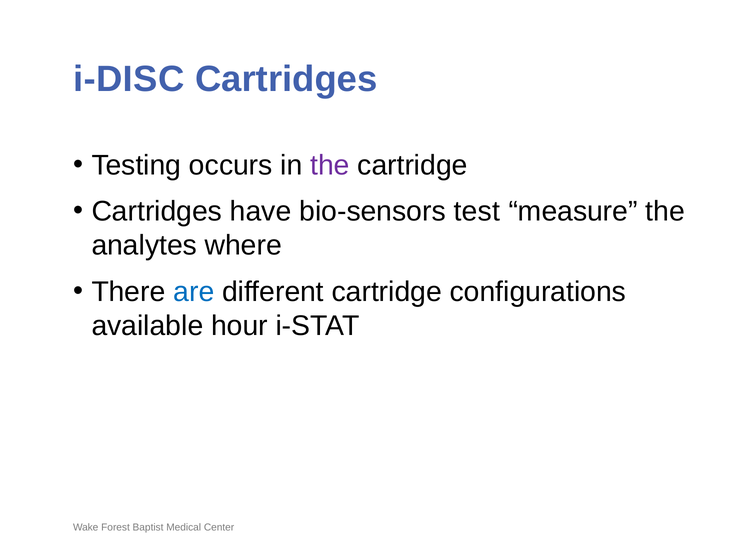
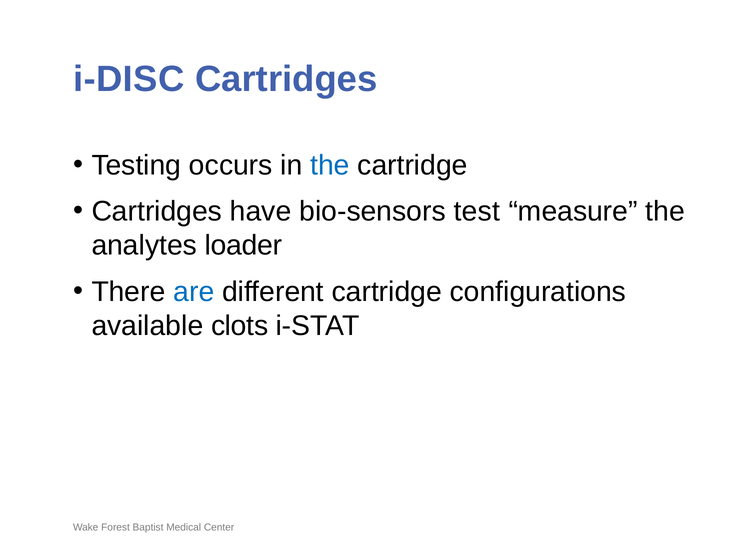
the colour: purple -> blue (330, 165)
where: where -> loader (243, 245)
hour: hour -> clots (240, 326)
